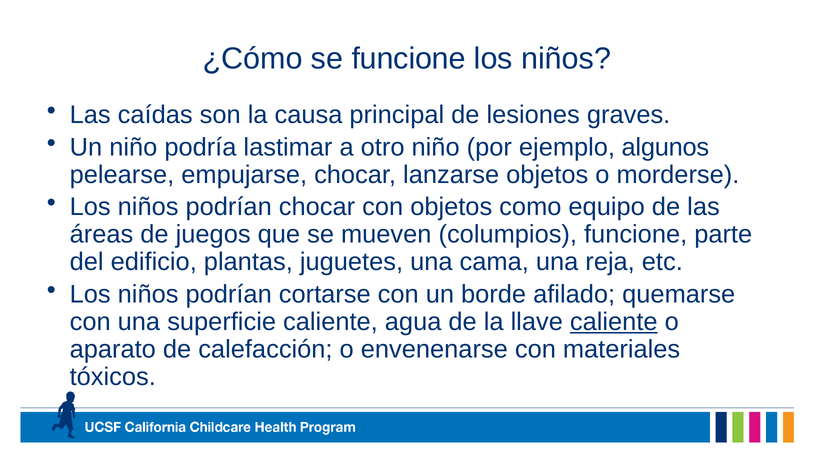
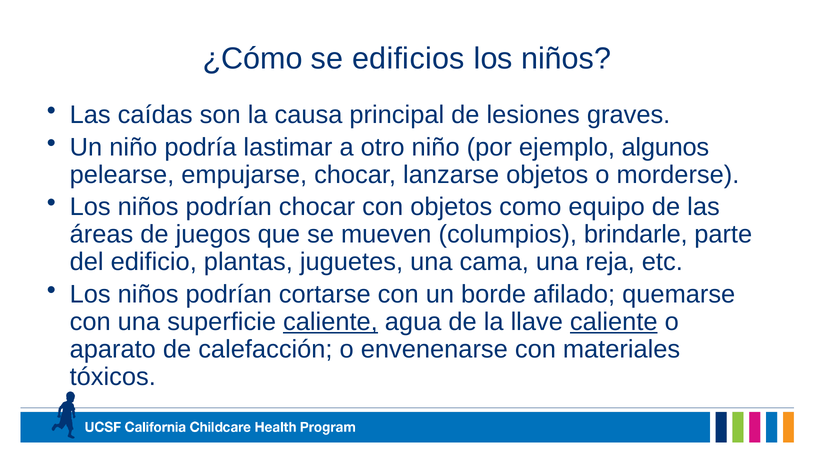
se funcione: funcione -> edificios (408, 59)
columpios funcione: funcione -> brindarle (636, 234)
caliente underline: none -> present (330, 322)
